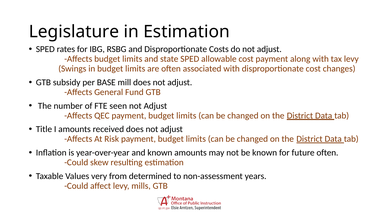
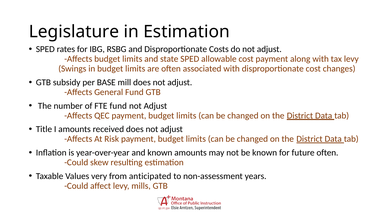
FTE seen: seen -> fund (118, 106)
determined: determined -> anticipated (150, 177)
